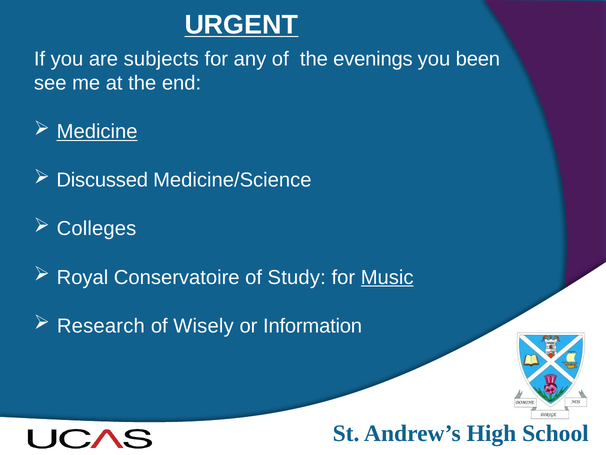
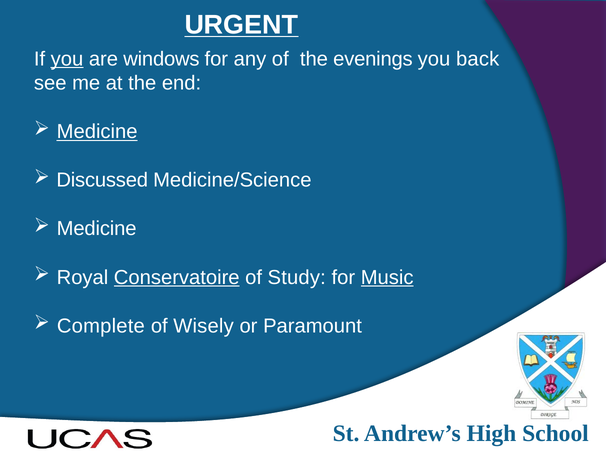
you underline: none -> present (67, 59)
subjects: subjects -> windows (161, 59)
been: been -> back (478, 59)
Colleges: Colleges -> Medicine (97, 229)
Conservatoire underline: none -> present (177, 277)
Research: Research -> Complete (101, 326)
Information: Information -> Paramount (313, 326)
